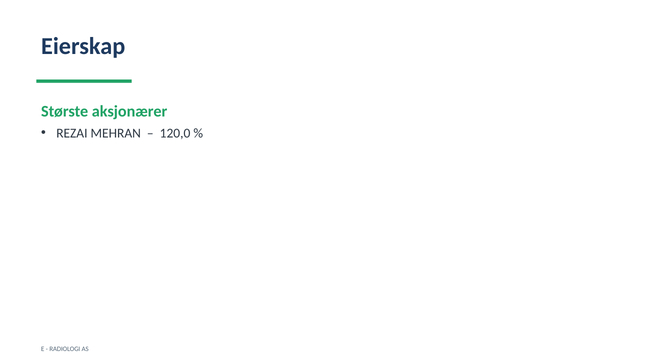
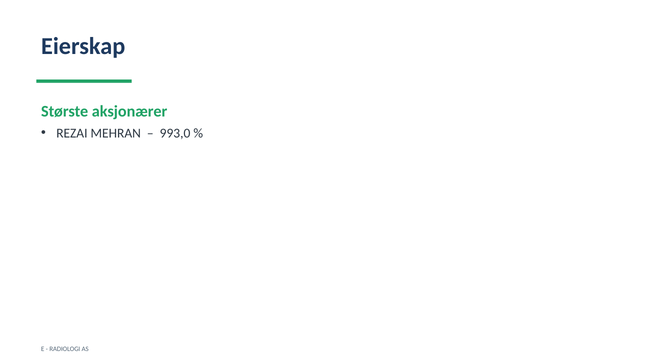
120,0: 120,0 -> 993,0 (175, 133)
